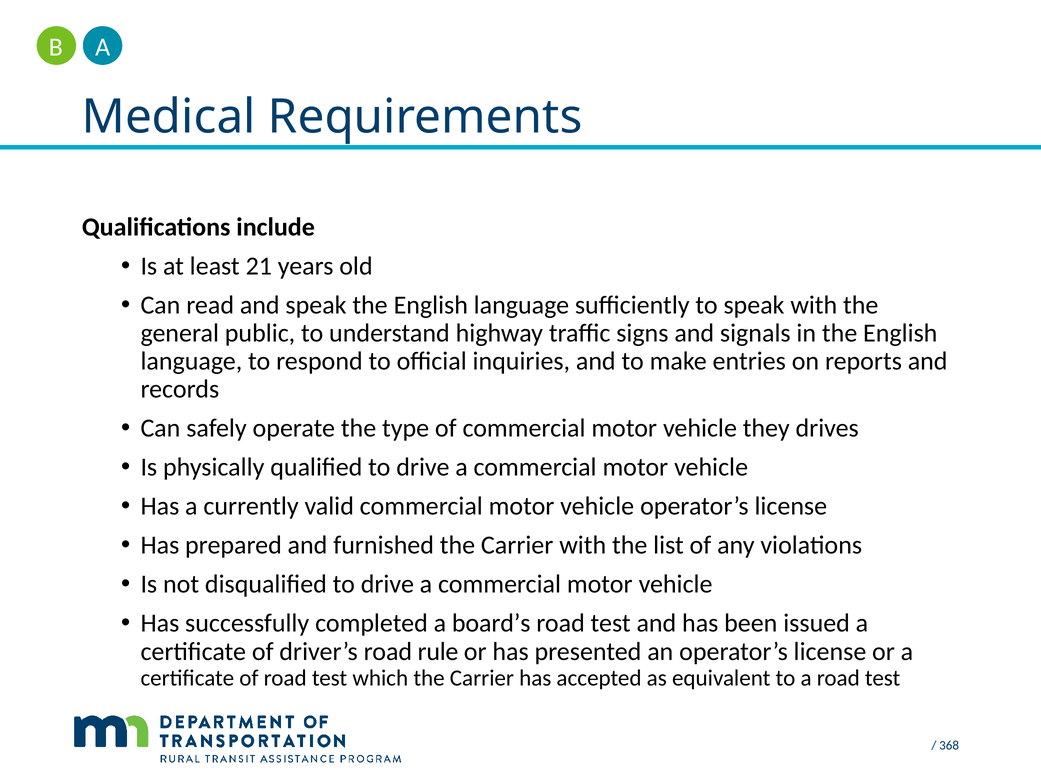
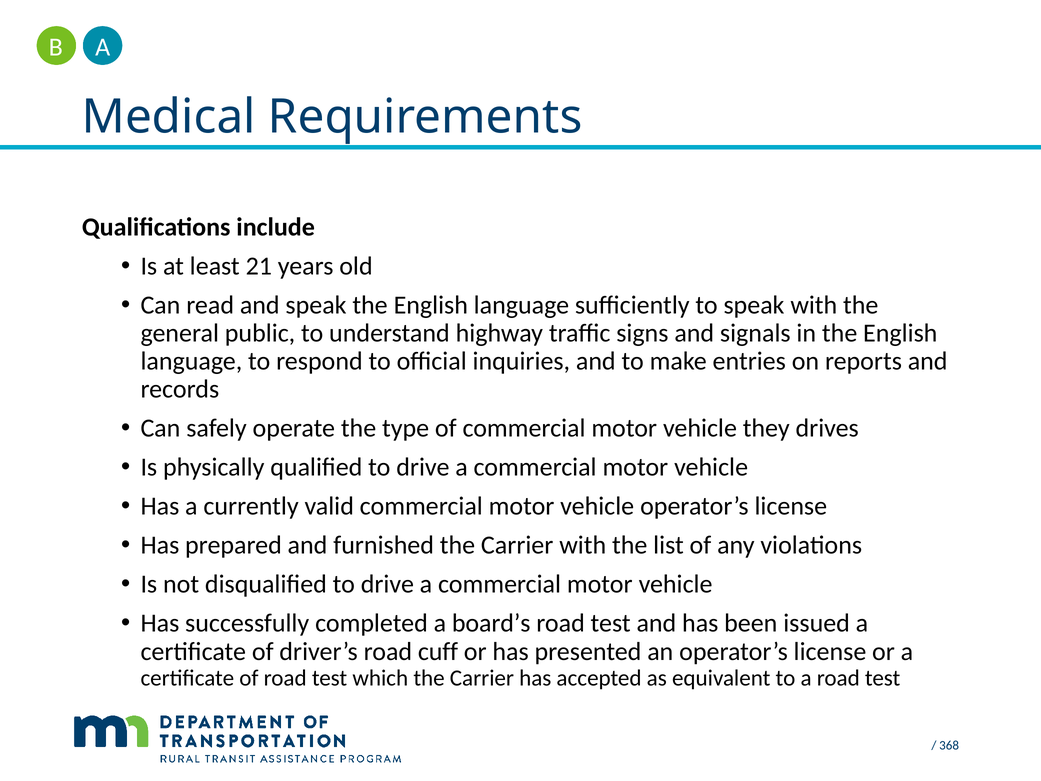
rule: rule -> cuff (438, 651)
